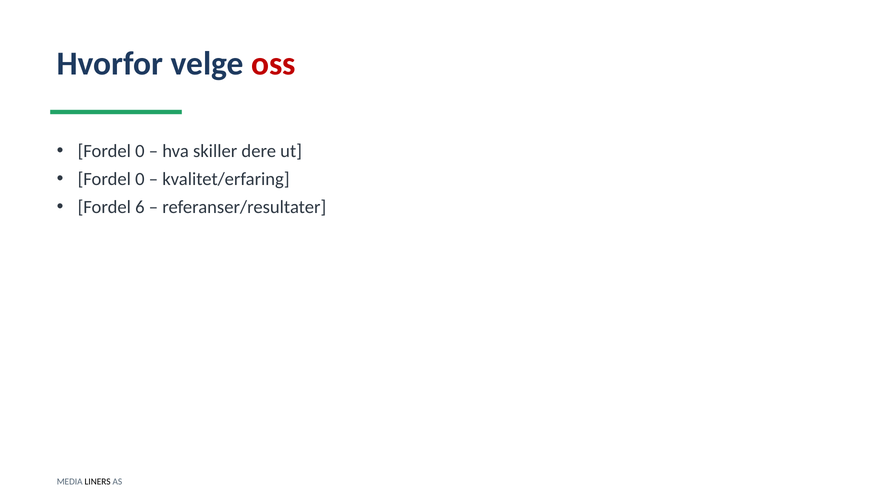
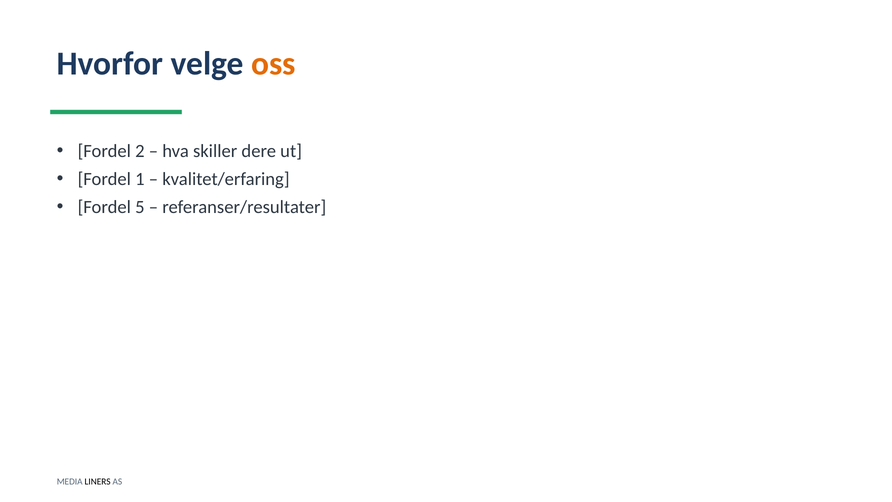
oss colour: red -> orange (273, 64)
0: 0 -> 2 (140, 151)
0: 0 -> 1 (140, 179)
6: 6 -> 5 (140, 207)
